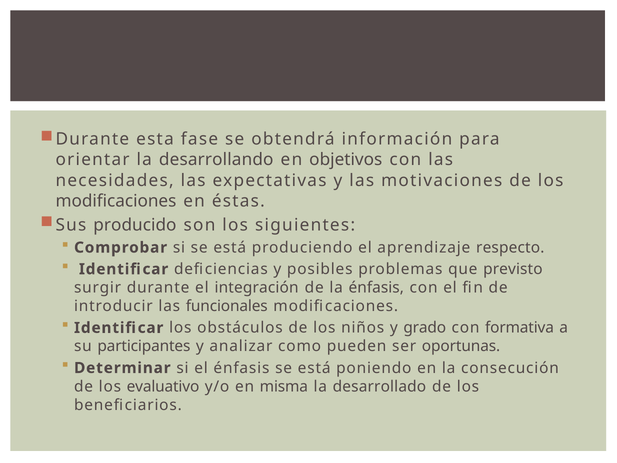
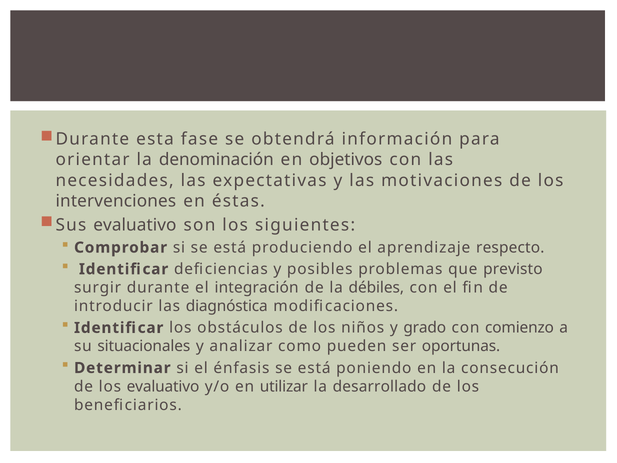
desarrollando: desarrollando -> denominación (216, 160)
modificaciones: modificaciones -> intervenciones (116, 201)
Sus producido: producido -> evaluativo (135, 225)
la énfasis: énfasis -> débiles (376, 288)
funcionales: funcionales -> diagnóstica (227, 306)
formativa: formativa -> comienzo (519, 328)
participantes: participantes -> situacionales (144, 346)
misma: misma -> utilizar (284, 386)
